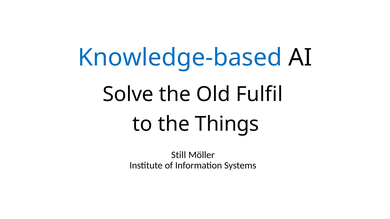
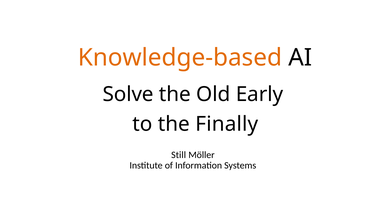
Knowledge-based colour: blue -> orange (180, 58)
Fulfil: Fulfil -> Early (259, 94)
Things: Things -> Finally (227, 124)
